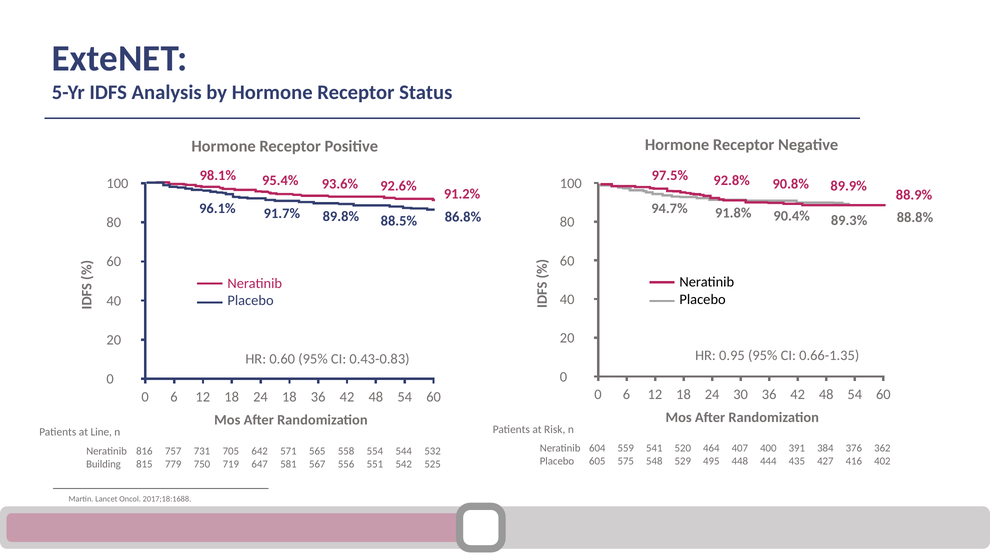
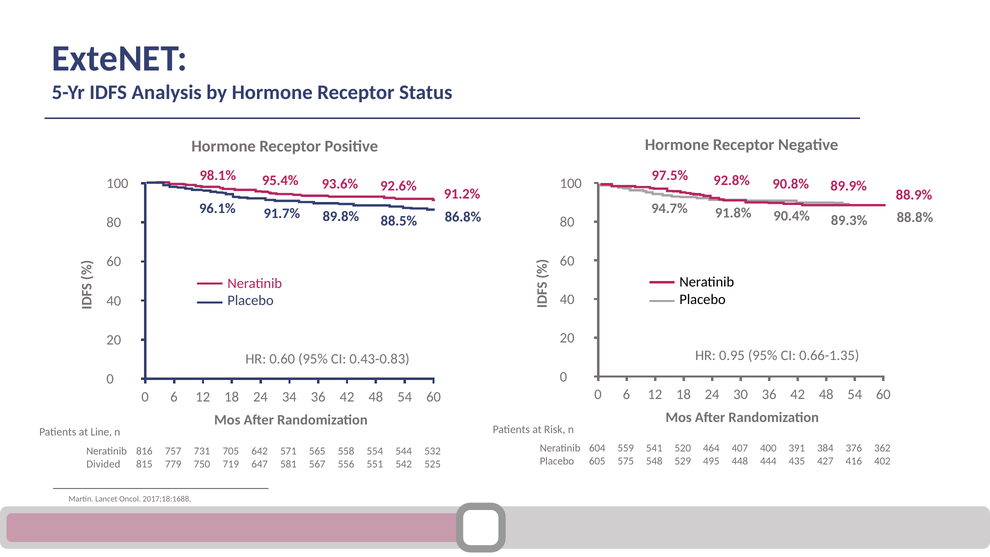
24 18: 18 -> 34 (289, 397)
Building: Building -> Divided (103, 464)
